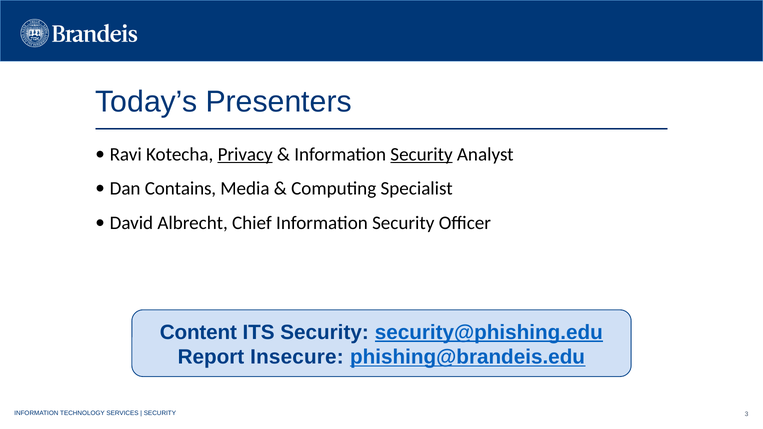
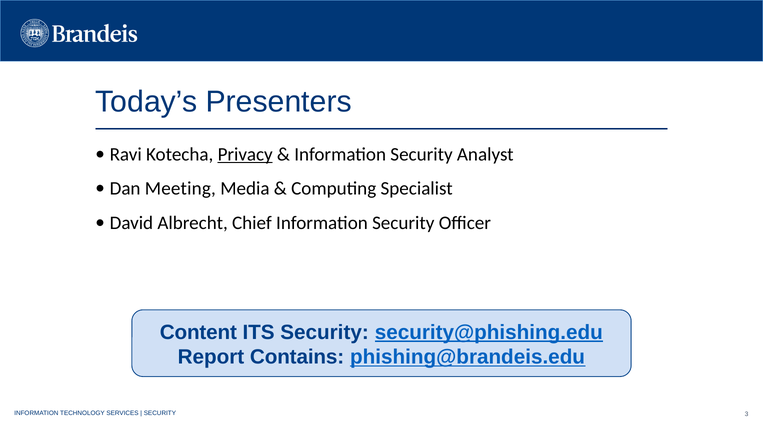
Security underline: present -> none (422, 154)
Contains: Contains -> Meeting (180, 189)
Insecure: Insecure -> Contains (297, 357)
